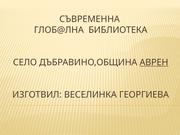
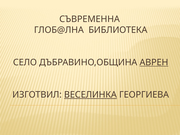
ВЕСЕЛИНКА underline: none -> present (90, 95)
